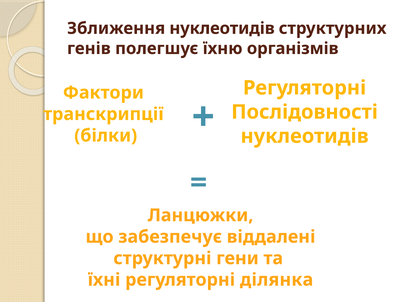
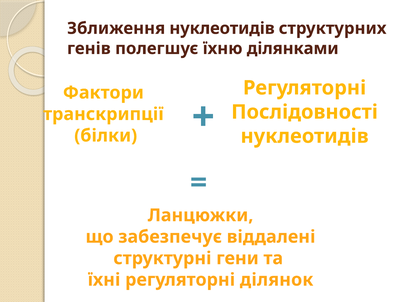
організмів: організмів -> ділянками (293, 48)
ділянка: ділянка -> ділянок (277, 279)
